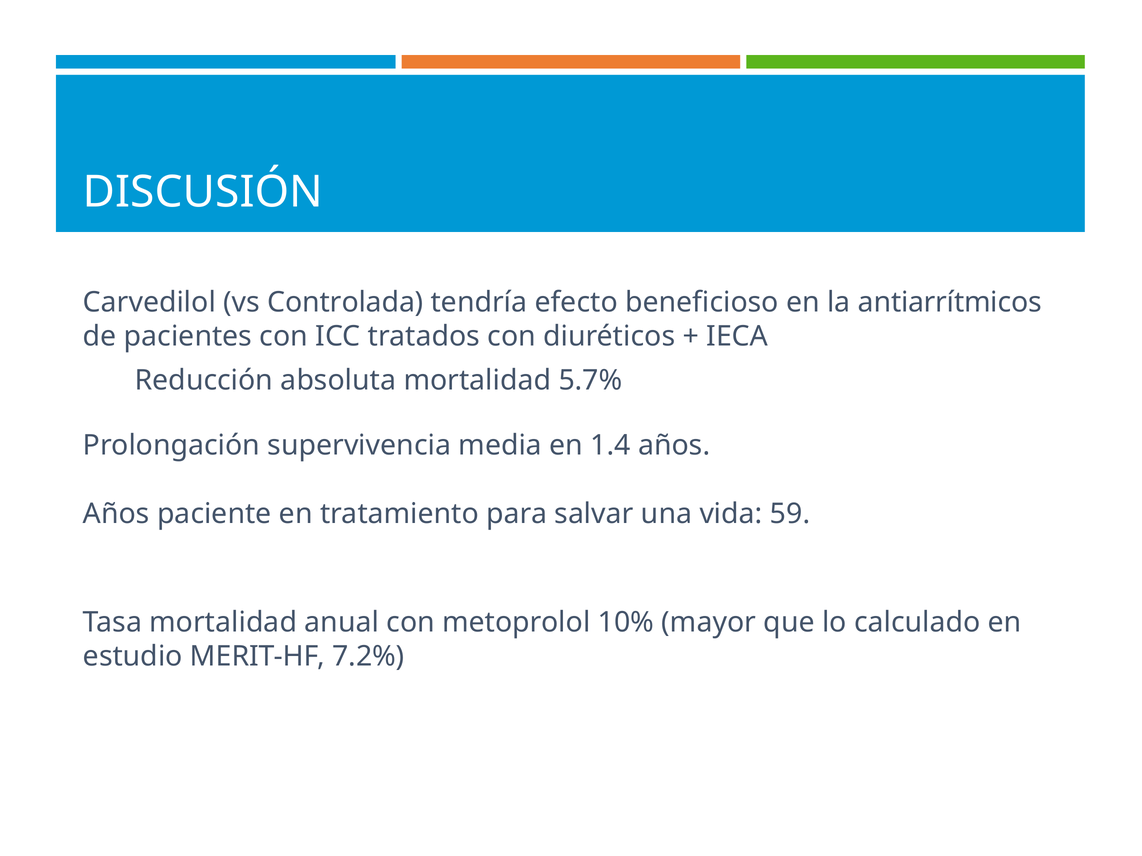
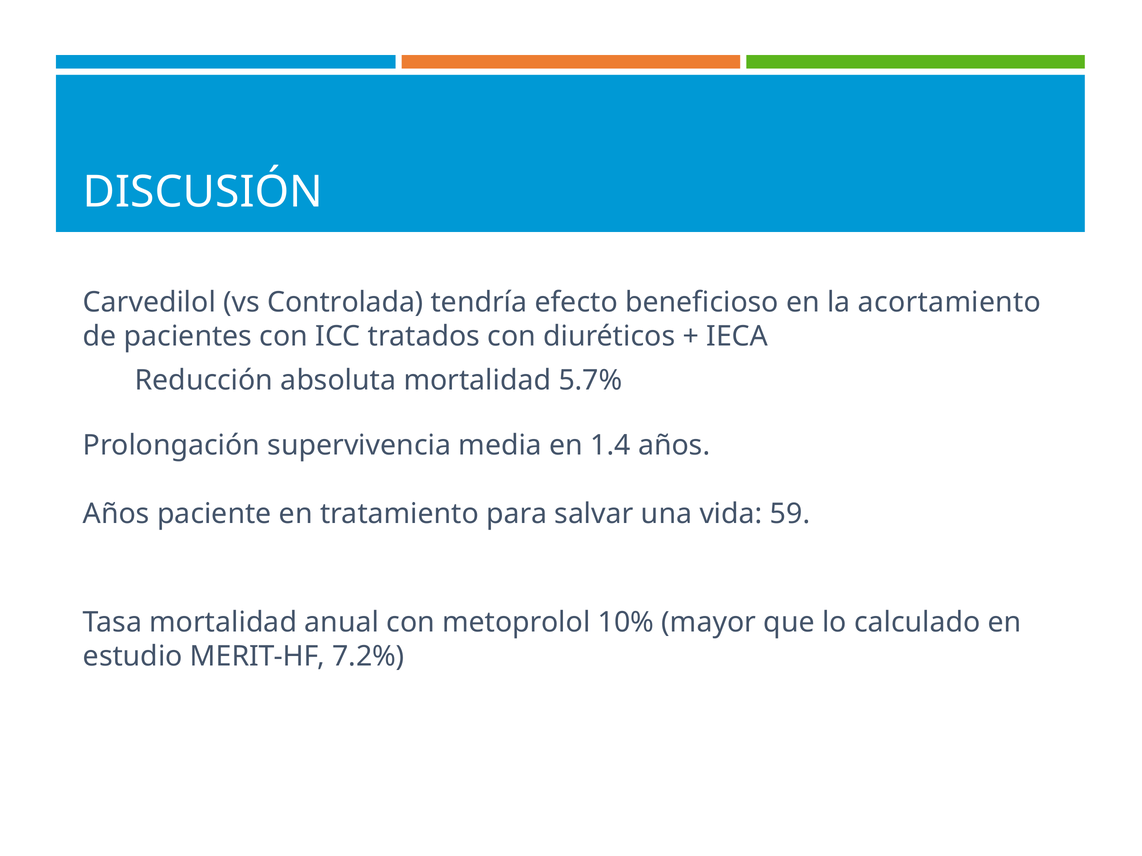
antiarrítmicos: antiarrítmicos -> acortamiento (950, 302)
